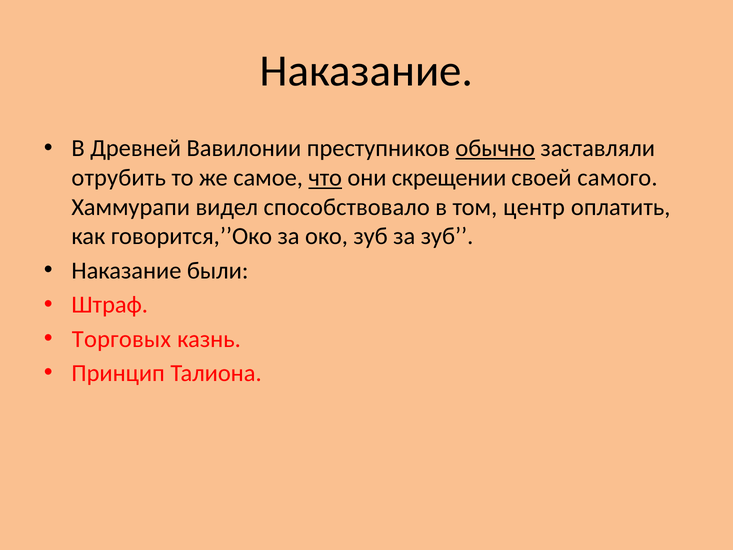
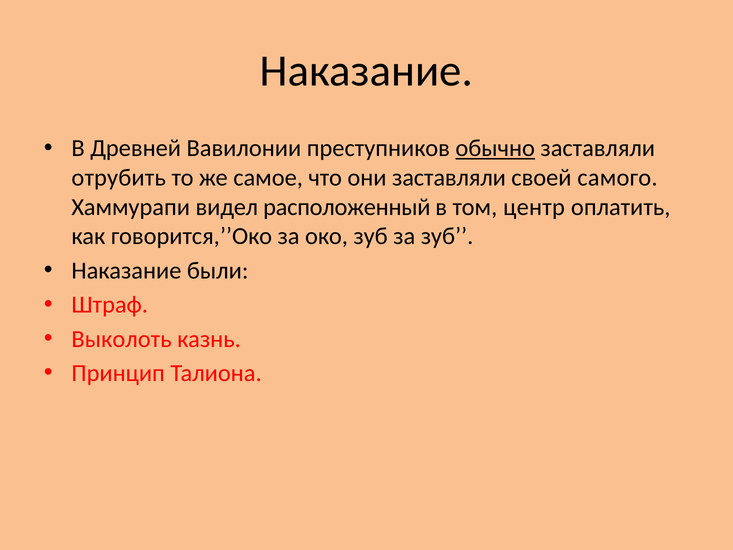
что underline: present -> none (325, 178)
они скрещении: скрещении -> заставляли (449, 178)
способствовало: способствовало -> расположенный (347, 207)
Торговых: Торговых -> Выколоть (122, 339)
